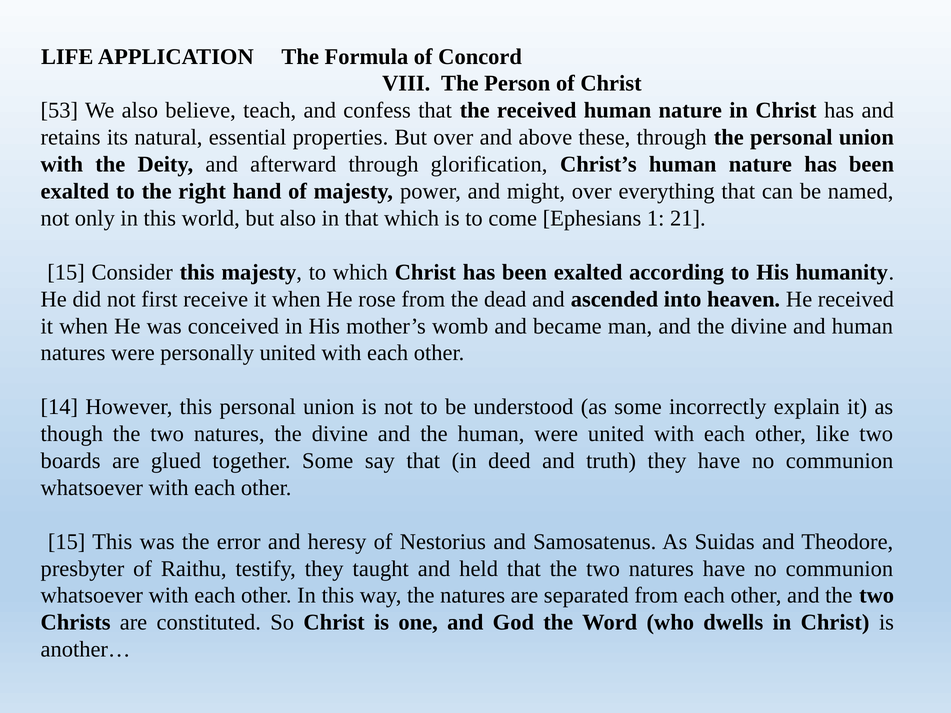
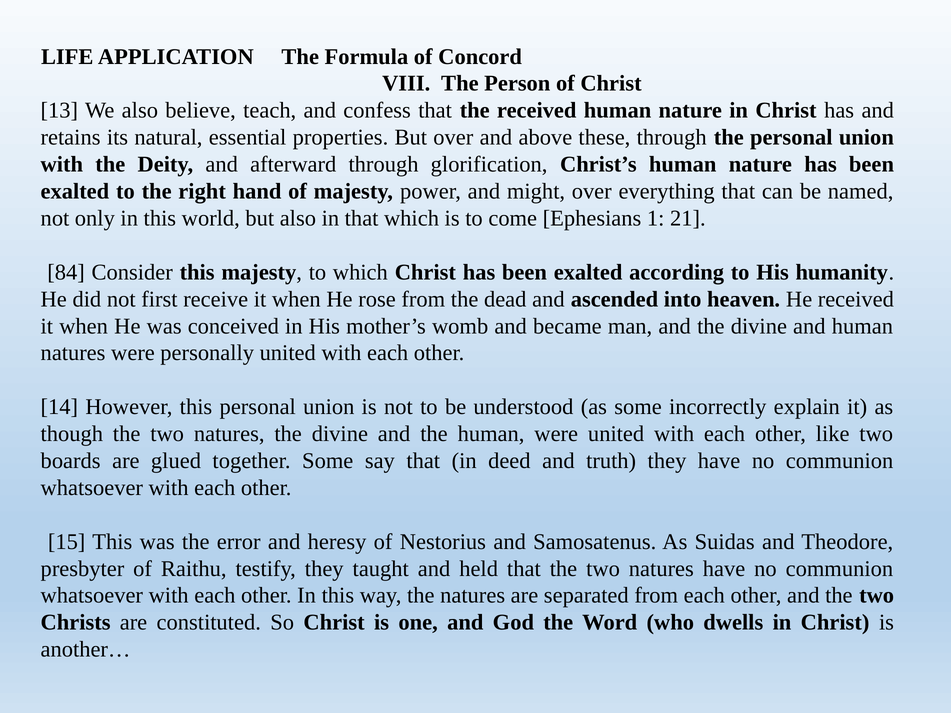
53: 53 -> 13 (59, 111)
15: 15 -> 84 (66, 272)
